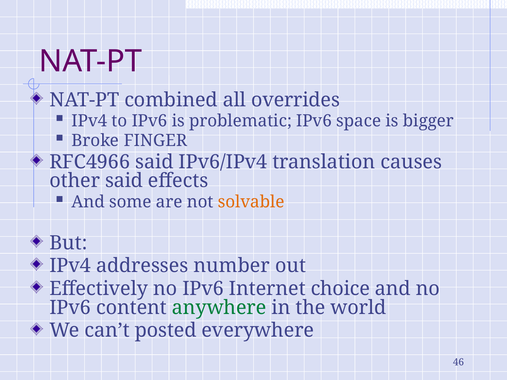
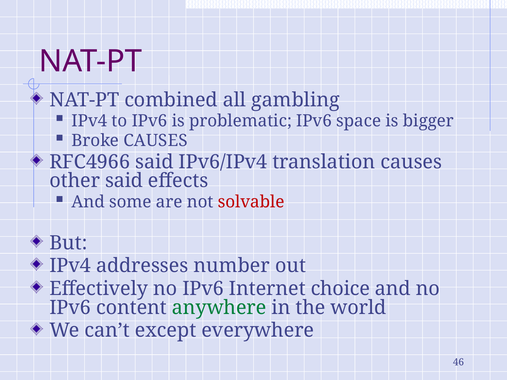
overrides: overrides -> gambling (295, 100)
Broke FINGER: FINGER -> CAUSES (155, 141)
solvable colour: orange -> red (251, 202)
posted: posted -> except (166, 331)
